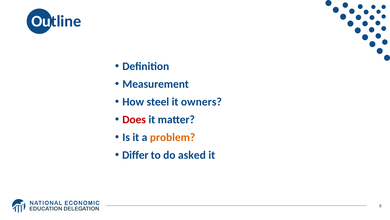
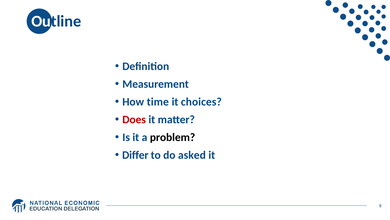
steel: steel -> time (158, 102)
owners: owners -> choices (201, 102)
problem colour: orange -> black (173, 137)
